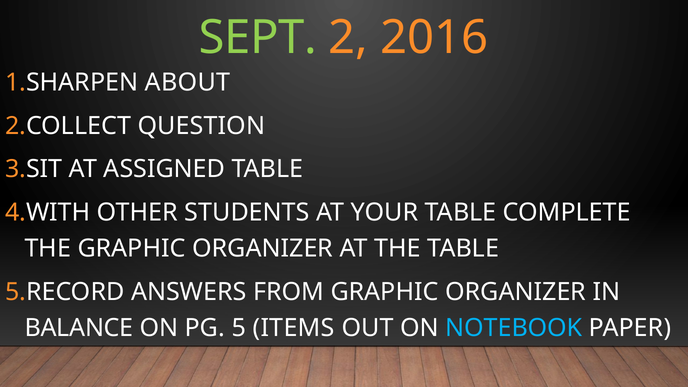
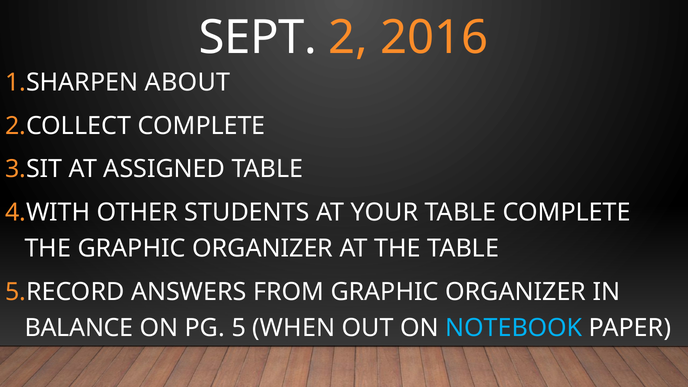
SEPT colour: light green -> white (258, 38)
QUESTION: QUESTION -> COMPLETE (201, 126)
ITEMS: ITEMS -> WHEN (294, 328)
